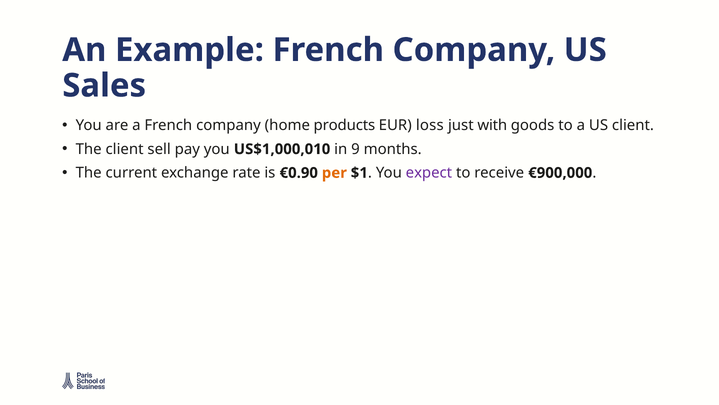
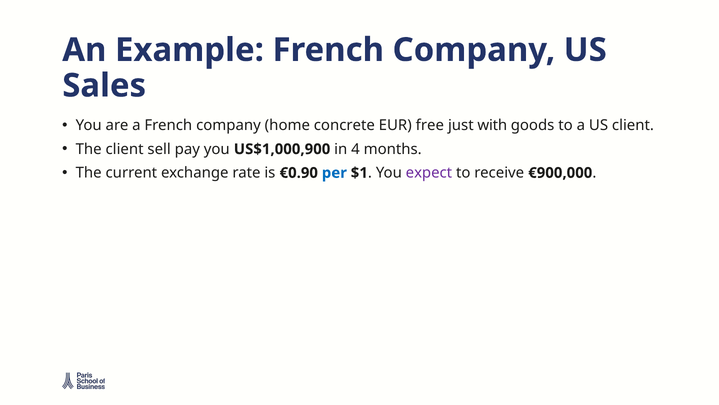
products: products -> concrete (344, 125)
loss: loss -> free (430, 125)
US$1,000,010: US$1,000,010 -> US$1,000,900 (282, 149)
9: 9 -> 4 (355, 149)
per colour: orange -> blue (334, 173)
